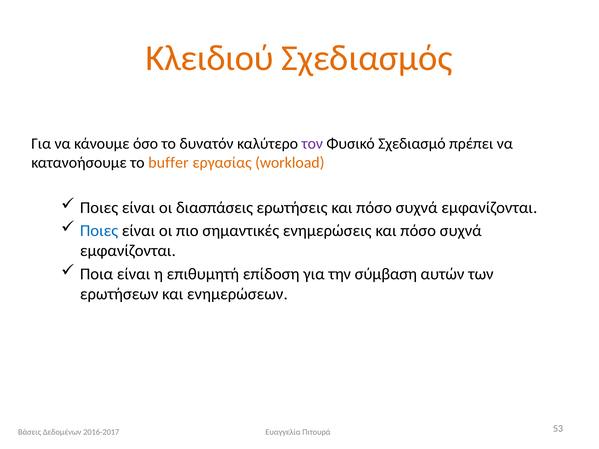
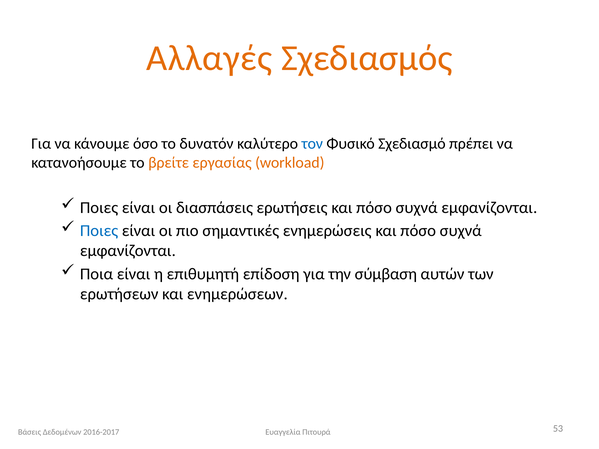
Κλειδιού: Κλειδιού -> Αλλαγές (209, 58)
τον colour: purple -> blue (312, 144)
buffer: buffer -> βρείτε (169, 163)
